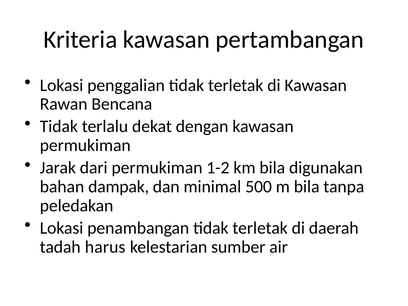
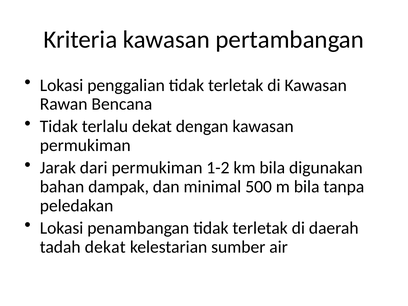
tadah harus: harus -> dekat (105, 247)
